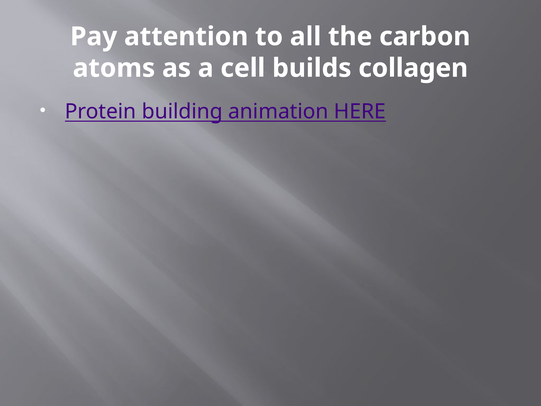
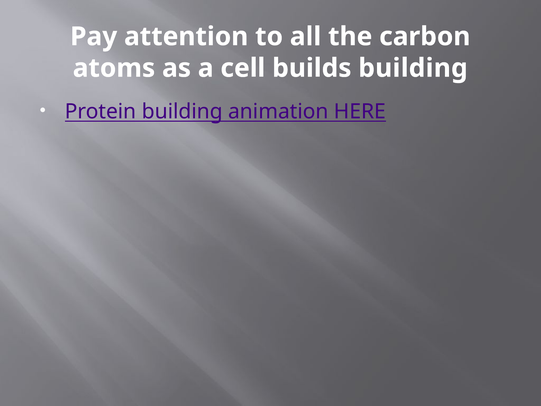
builds collagen: collagen -> building (413, 68)
